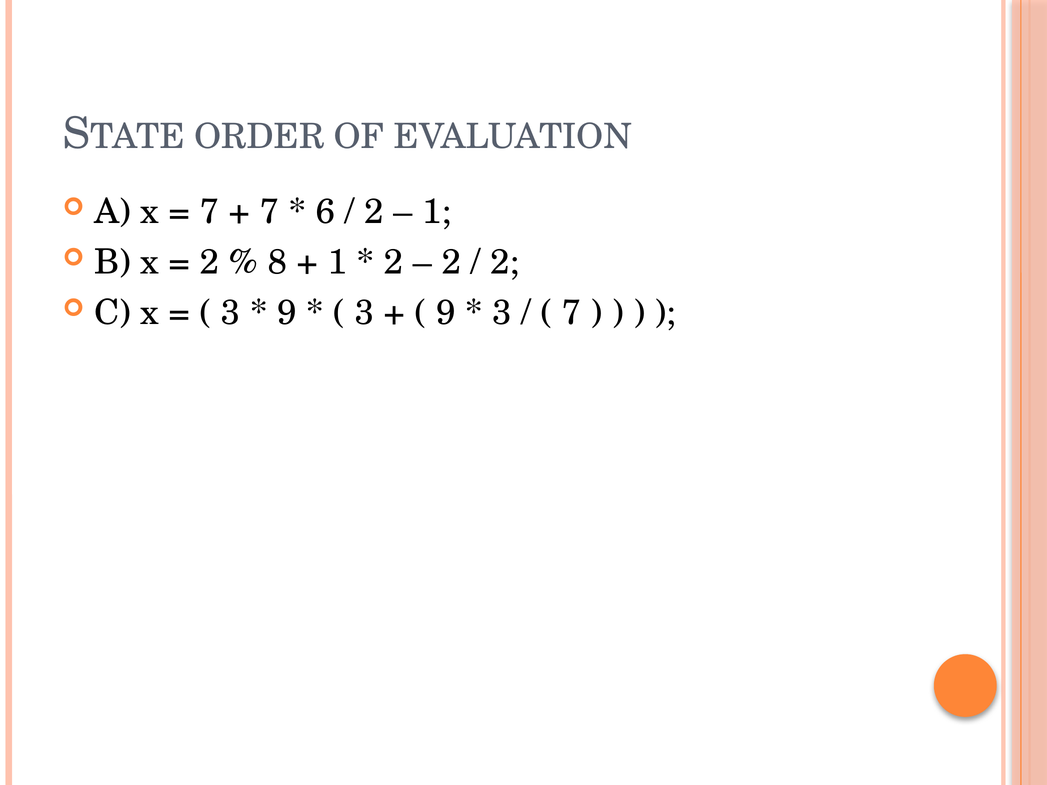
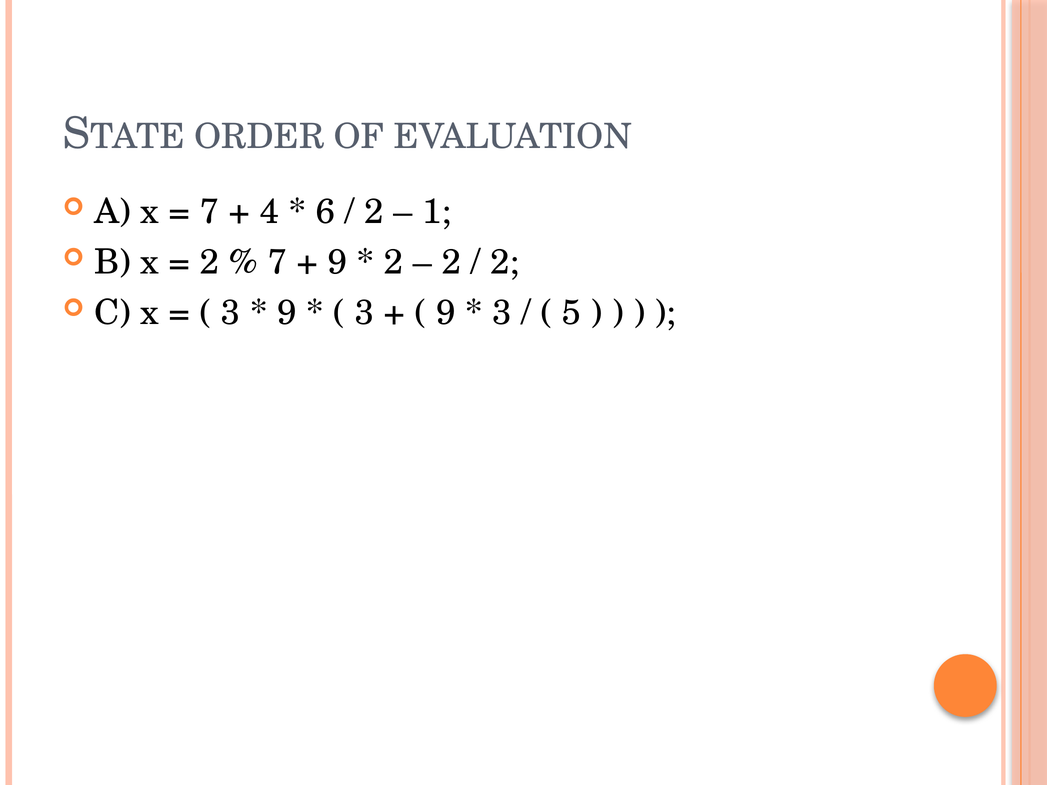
7: 7 -> 4 (269, 212)
8: 8 -> 7 (277, 262)
1: 1 -> 9 (337, 262)
7: 7 -> 5 (572, 313)
